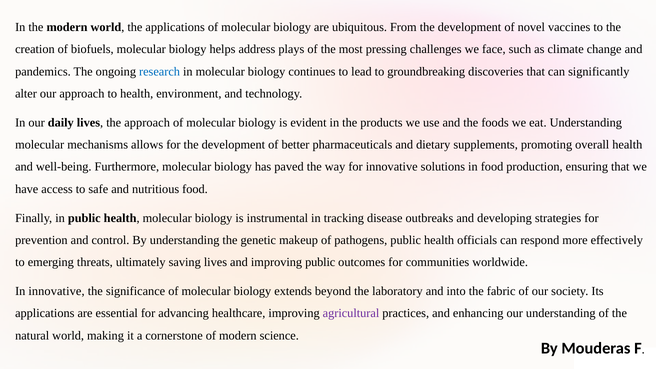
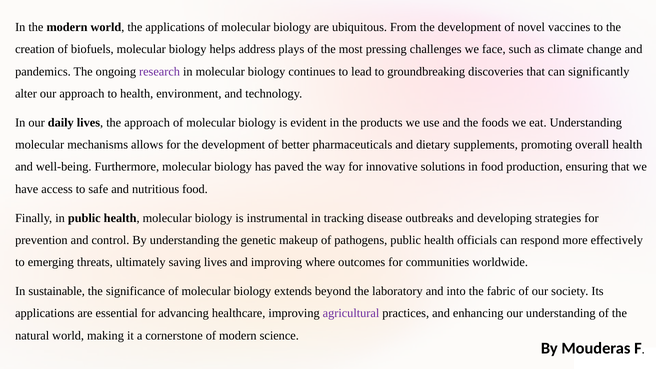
research colour: blue -> purple (160, 71)
improving public: public -> where (320, 262)
In innovative: innovative -> sustainable (57, 291)
